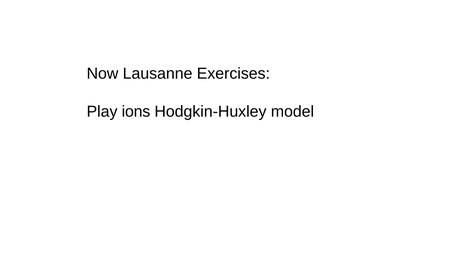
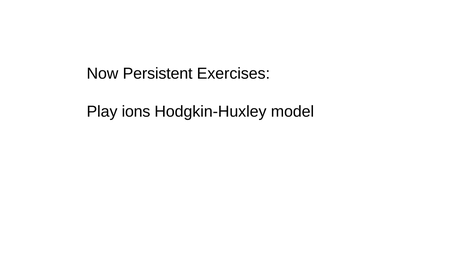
Lausanne: Lausanne -> Persistent (158, 73)
